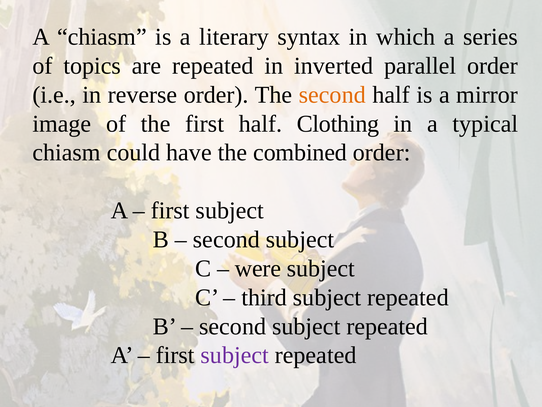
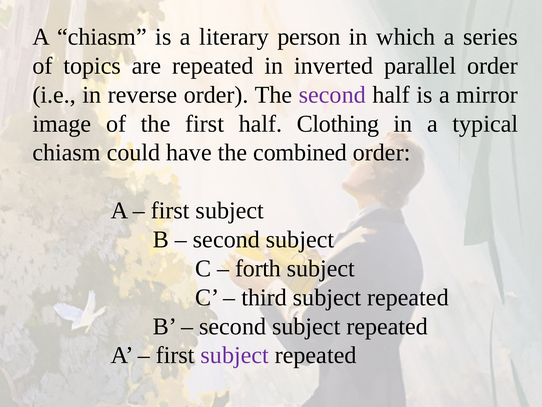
syntax: syntax -> person (309, 37)
second colour: orange -> purple (332, 95)
were: were -> forth (258, 268)
